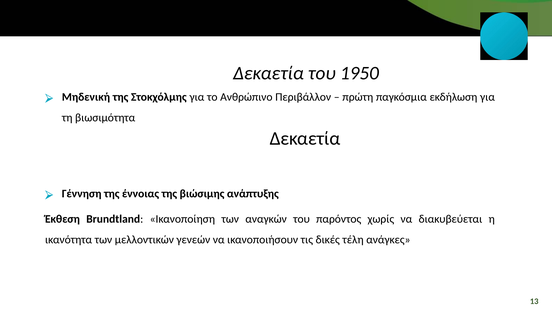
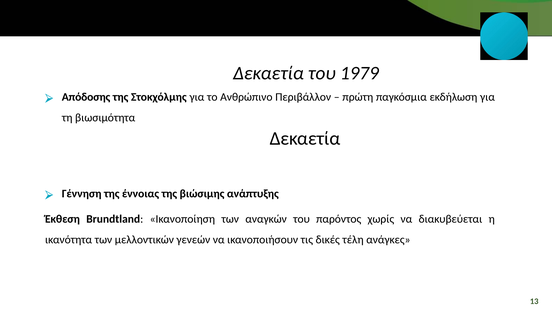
1950: 1950 -> 1979 (359, 73)
Μηδενική: Μηδενική -> Απόδοσης (86, 97)
